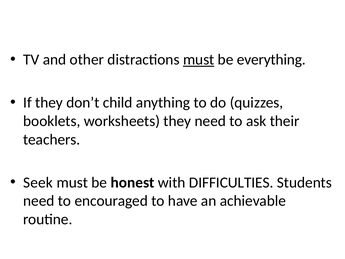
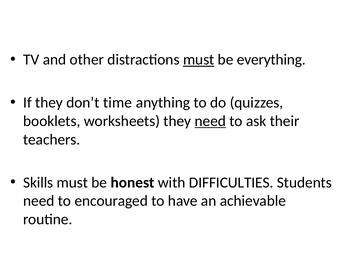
child: child -> time (118, 103)
need underline: none -> present (210, 121)
Seek: Seek -> Skills (38, 182)
